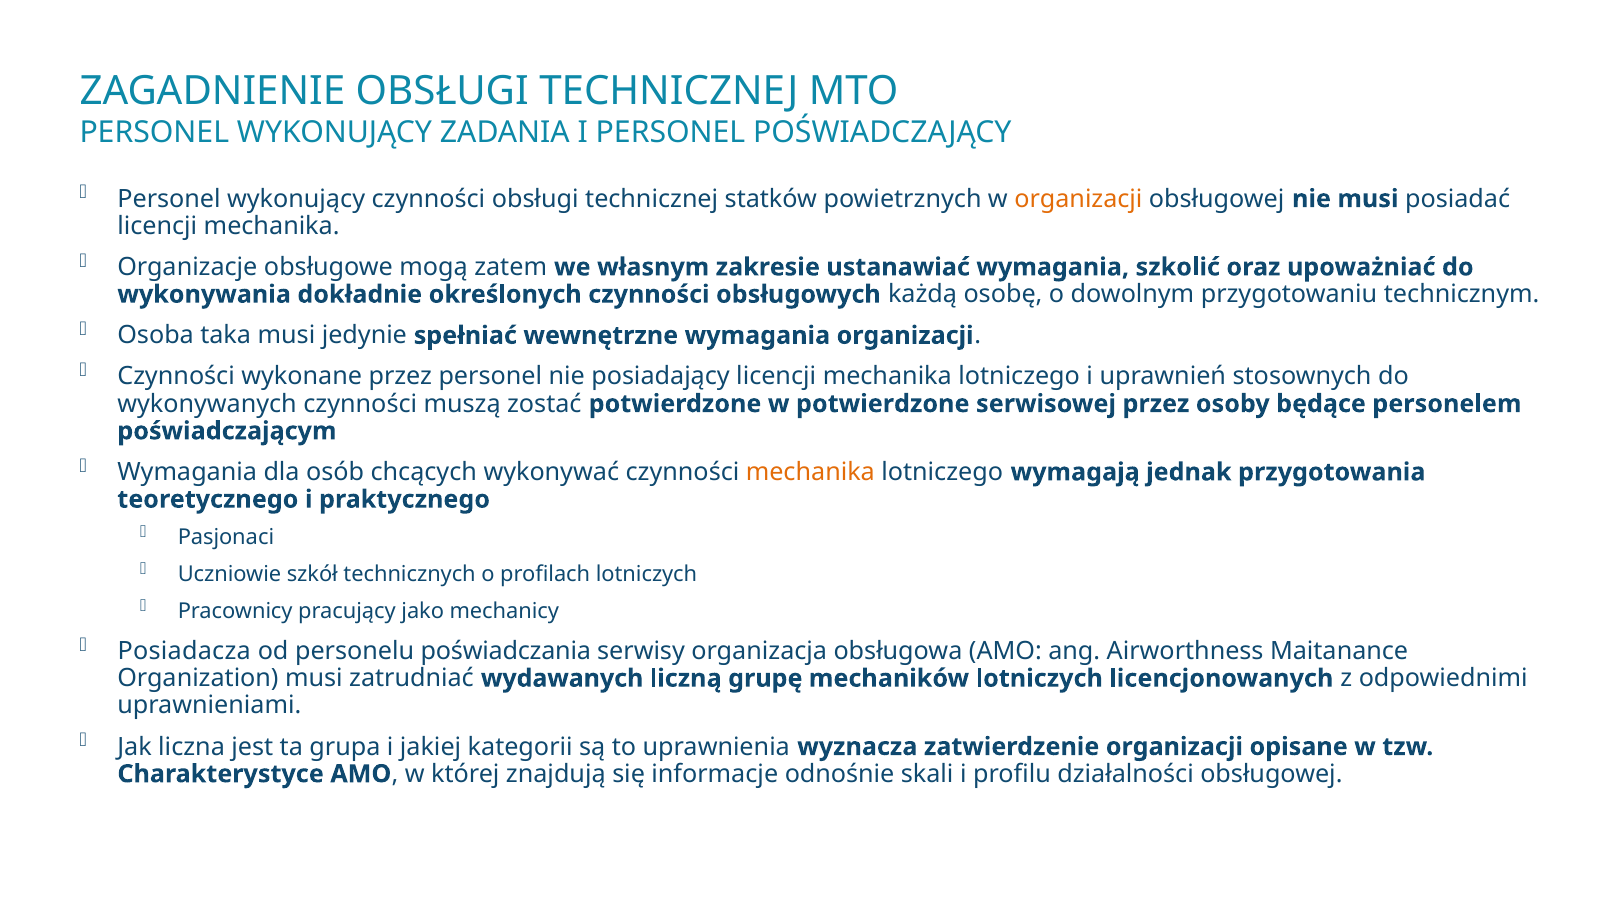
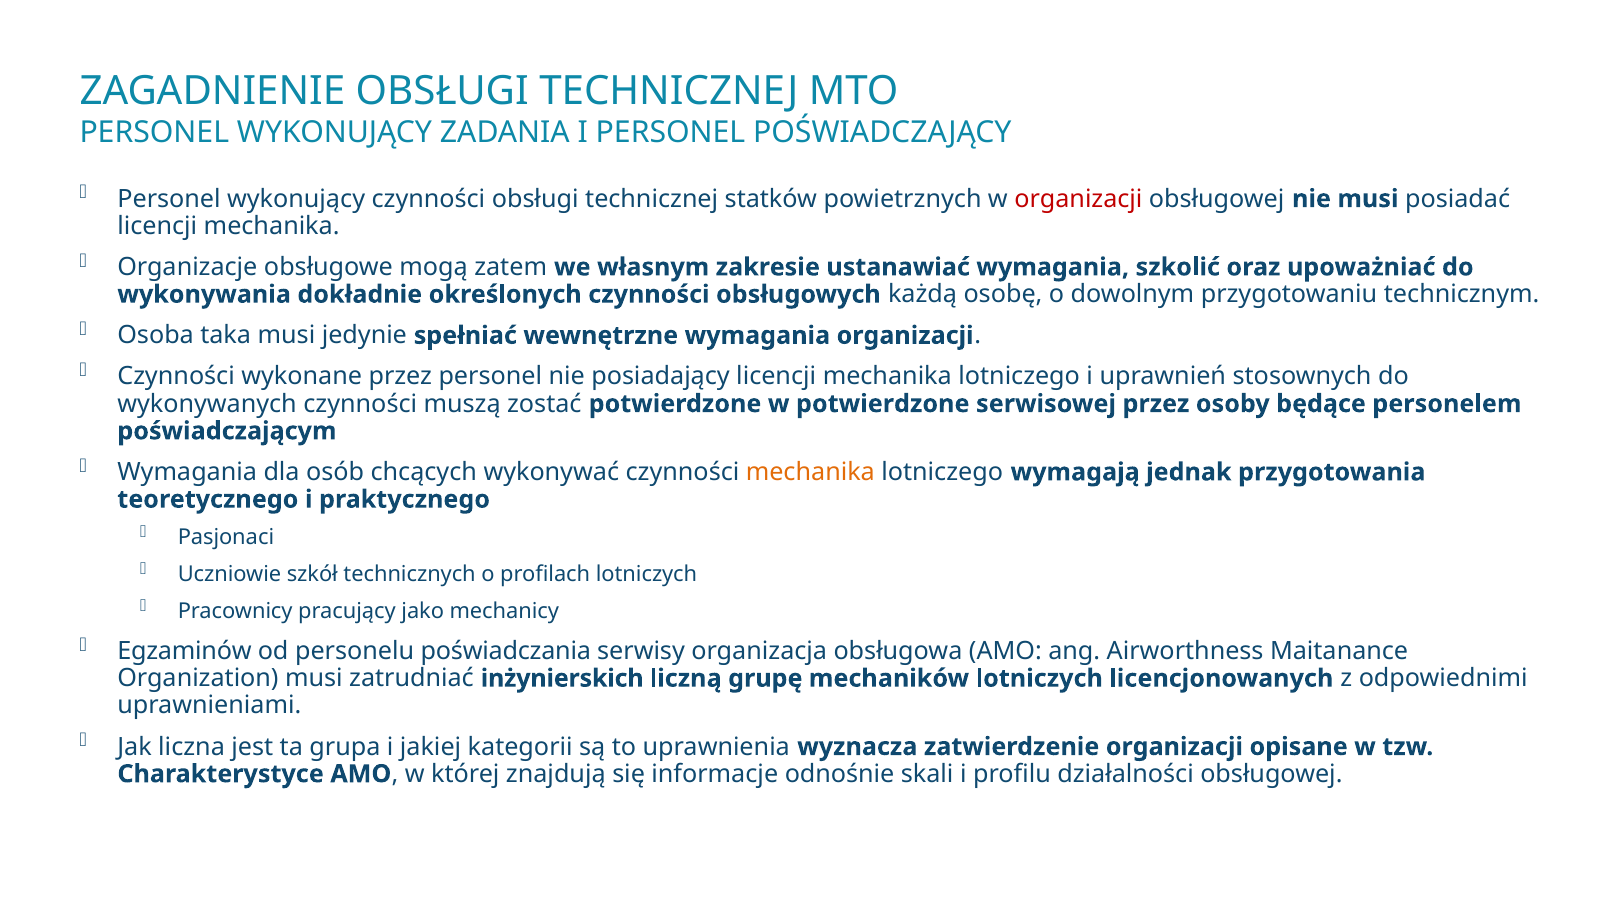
organizacji colour: orange -> red (1078, 199)
Posiadacza: Posiadacza -> Egzaminów (184, 651)
wydawanych: wydawanych -> inżynierskich (562, 678)
